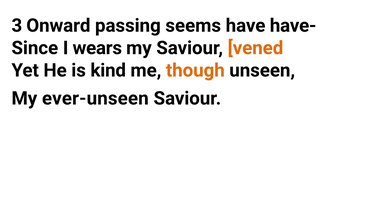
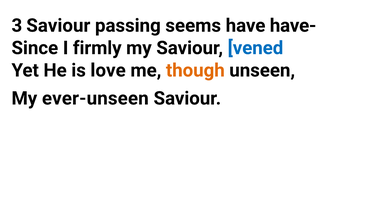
3 Onward: Onward -> Saviour (58, 26)
wears: wears -> firmly (97, 48)
vened colour: orange -> blue (255, 48)
kind: kind -> love (108, 70)
